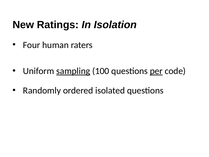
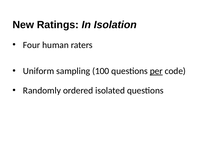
sampling underline: present -> none (73, 71)
